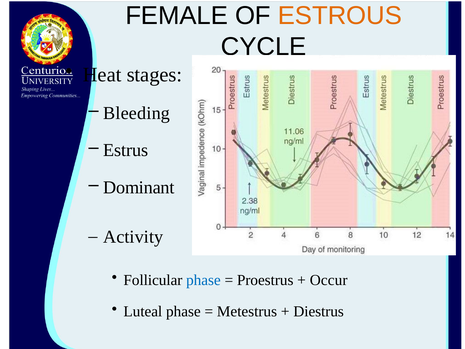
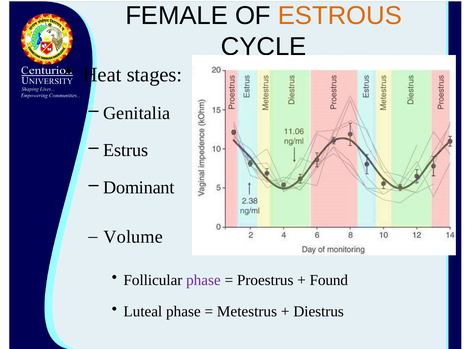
Bleeding: Bleeding -> Genitalia (137, 113)
Activity: Activity -> Volume (133, 237)
phase colour: blue -> purple (203, 280)
Occur: Occur -> Found (329, 280)
